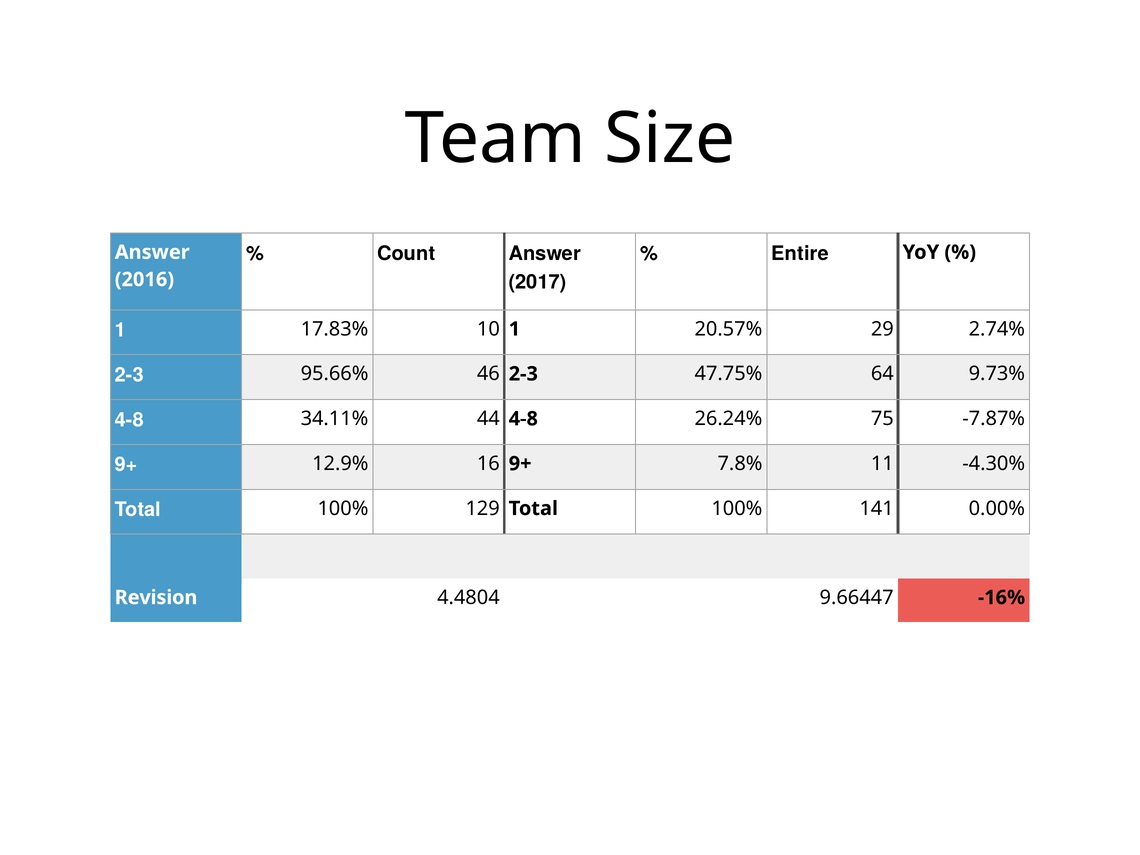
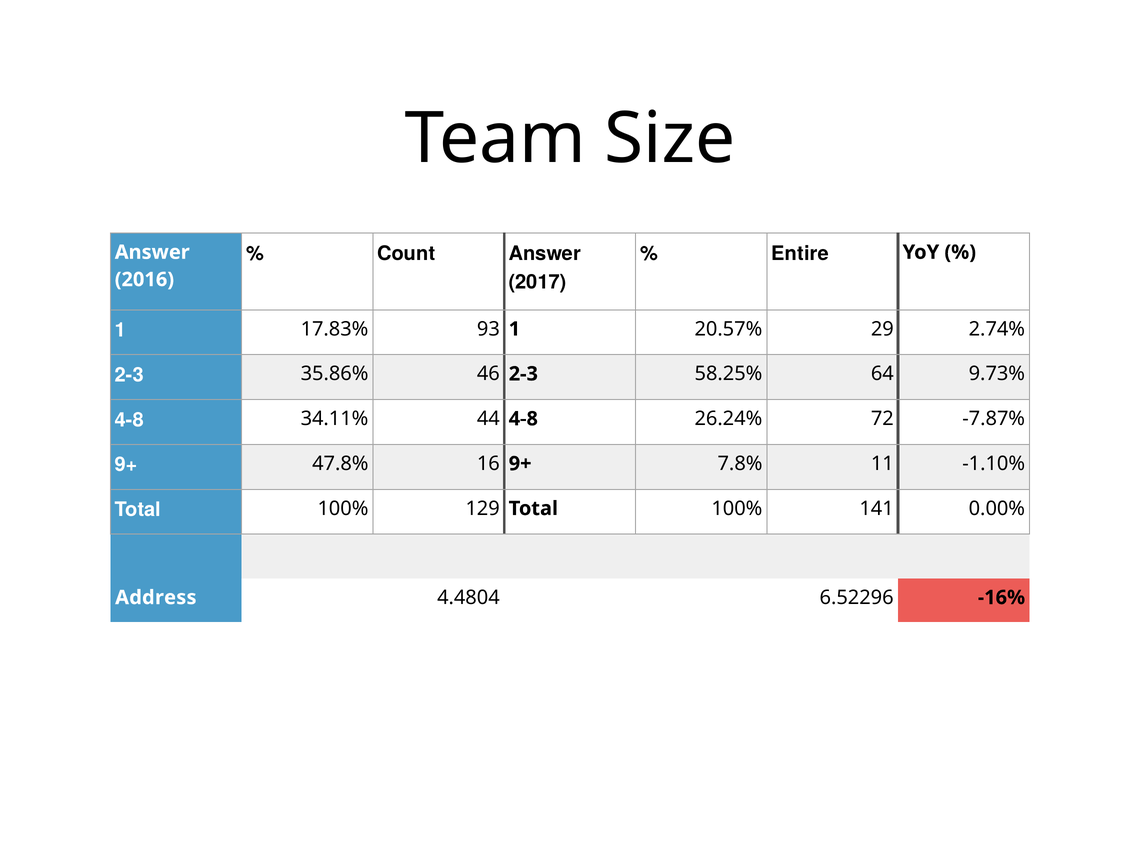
10: 10 -> 93 (488, 329)
95.66%: 95.66% -> 35.86% (335, 374)
47.75%: 47.75% -> 58.25% (728, 374)
75: 75 -> 72 (882, 419)
12.9%: 12.9% -> 47.8% (340, 464)
-4.30%: -4.30% -> -1.10% (994, 464)
Revision: Revision -> Address (156, 598)
9.66447: 9.66447 -> 6.52296 (857, 598)
